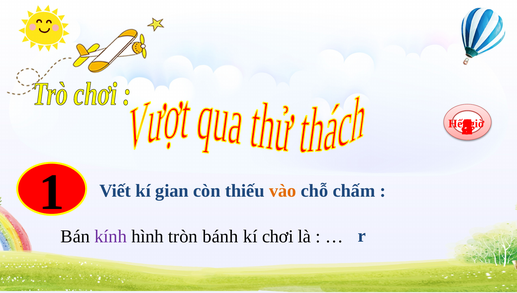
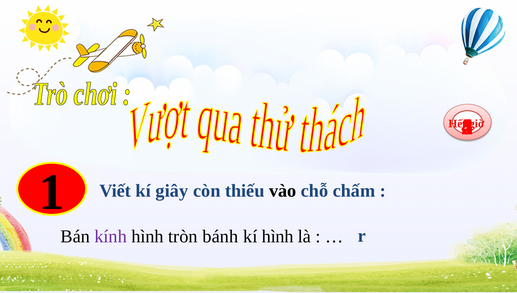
gian: gian -> giây (172, 191)
vào colour: orange -> black (283, 191)
kí chơi: chơi -> hình (278, 236)
